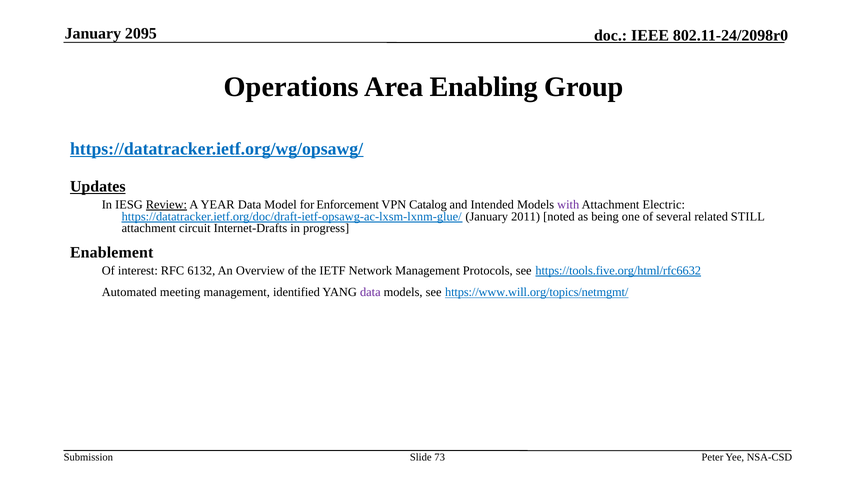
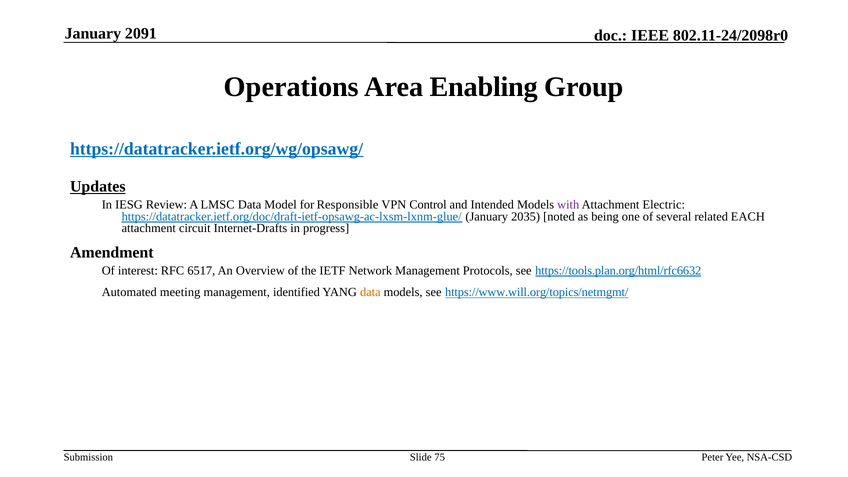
2095: 2095 -> 2091 (141, 34)
Review underline: present -> none (166, 205)
YEAR: YEAR -> LMSC (218, 205)
Enforcement: Enforcement -> Responsible (348, 205)
Catalog: Catalog -> Control (428, 205)
2011: 2011 -> 2035 (526, 217)
STILL: STILL -> EACH (748, 217)
Enablement: Enablement -> Amendment (112, 252)
6132: 6132 -> 6517 (201, 271)
https://tools.five.org/html/rfc6632: https://tools.five.org/html/rfc6632 -> https://tools.plan.org/html/rfc6632 (618, 271)
data colour: purple -> orange (370, 292)
73: 73 -> 75 (440, 457)
